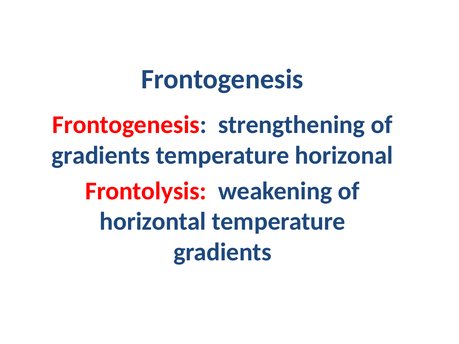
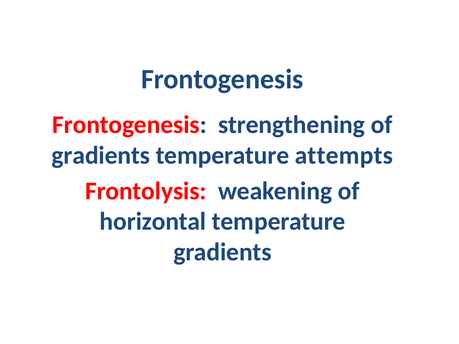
horizonal: horizonal -> attempts (344, 155)
